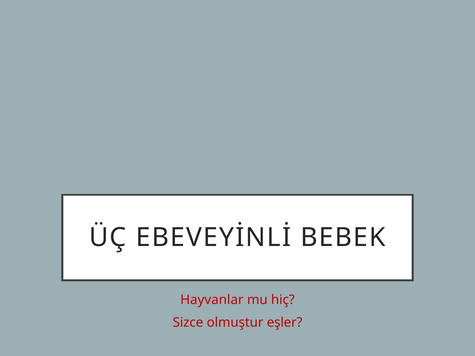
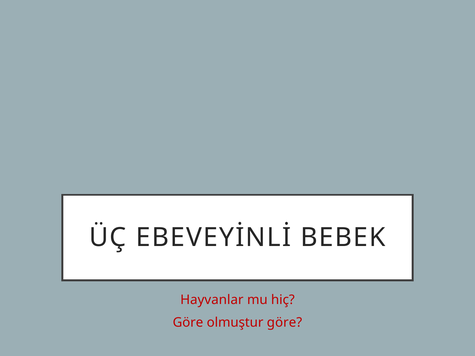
Sizce: Sizce -> Göre (188, 323)
olmuştur eşler: eşler -> göre (284, 323)
